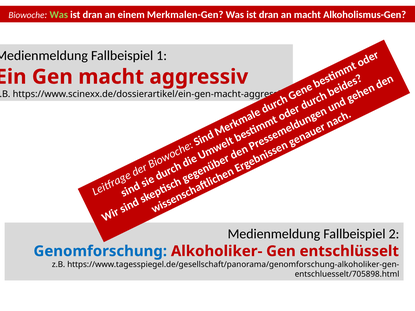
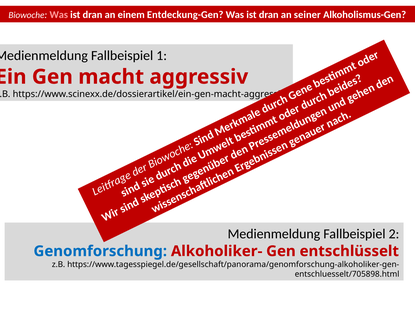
Was colour: light green -> pink (59, 15)
Merkmalen-Gen: Merkmalen-Gen -> Entdeckung-Gen (185, 15)
an macht: macht -> seiner (307, 15)
